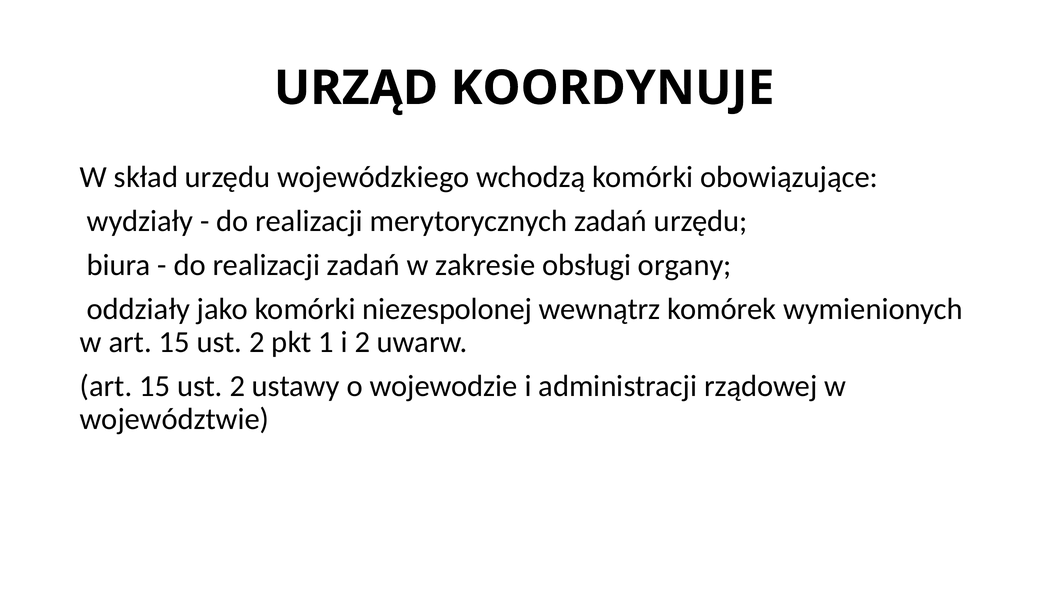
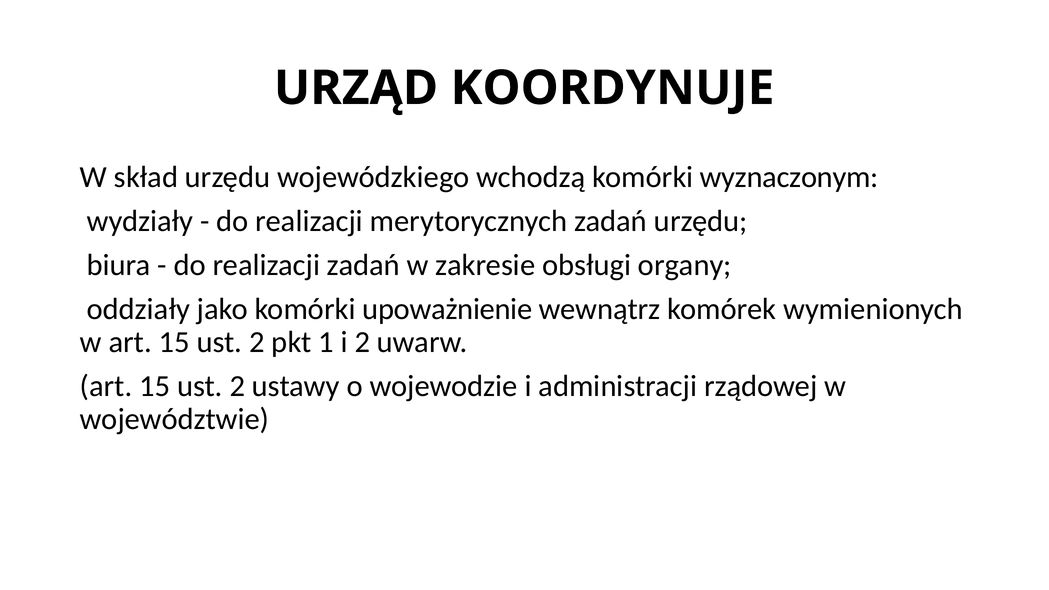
obowiązujące: obowiązujące -> wyznaczonym (789, 177)
niezespolonej: niezespolonej -> upoważnienie (447, 309)
